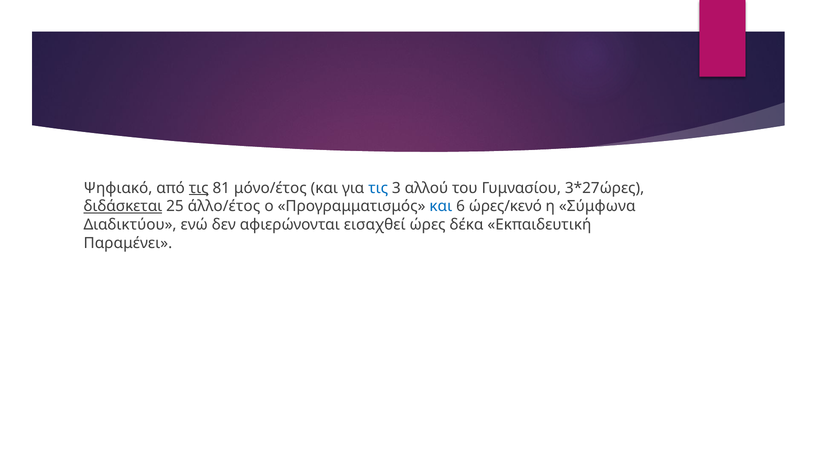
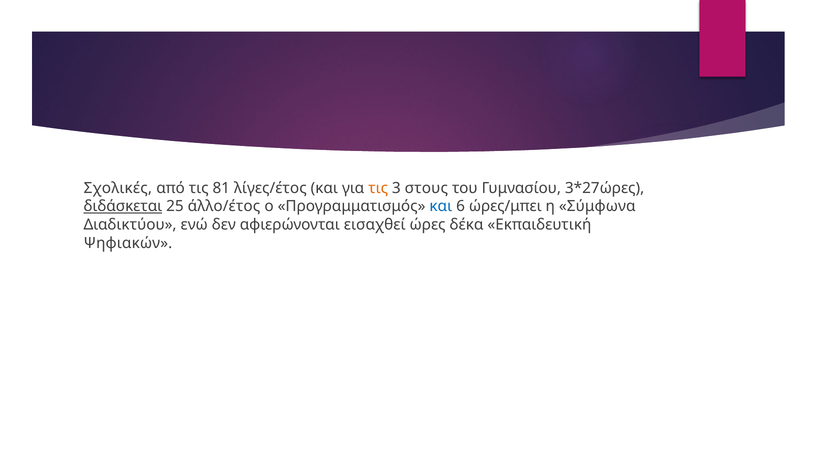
Ψηφιακό: Ψηφιακό -> Σχολικές (118, 188)
τις underline: present -> none (199, 188)
μόνο/έτος: μόνο/έτος -> λίγες/έτος (270, 188)
τις colour: blue -> orange (378, 188)
αλλού: αλλού -> στους (426, 188)
ώρες/κενό: ώρες/κενό -> ώρες/μπει (505, 206)
Παραμένει: Παραμένει -> Ψηφιακών (128, 243)
